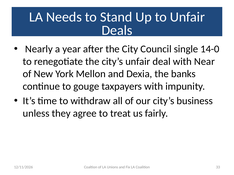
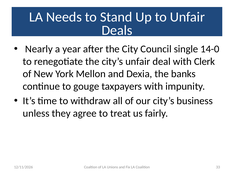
Near: Near -> Clerk (205, 62)
